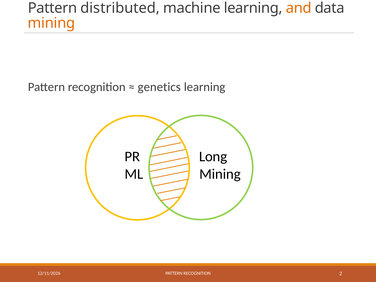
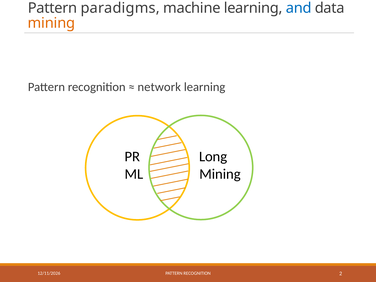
distributed: distributed -> paradigms (120, 8)
and colour: orange -> blue (299, 8)
genetics: genetics -> network (159, 87)
